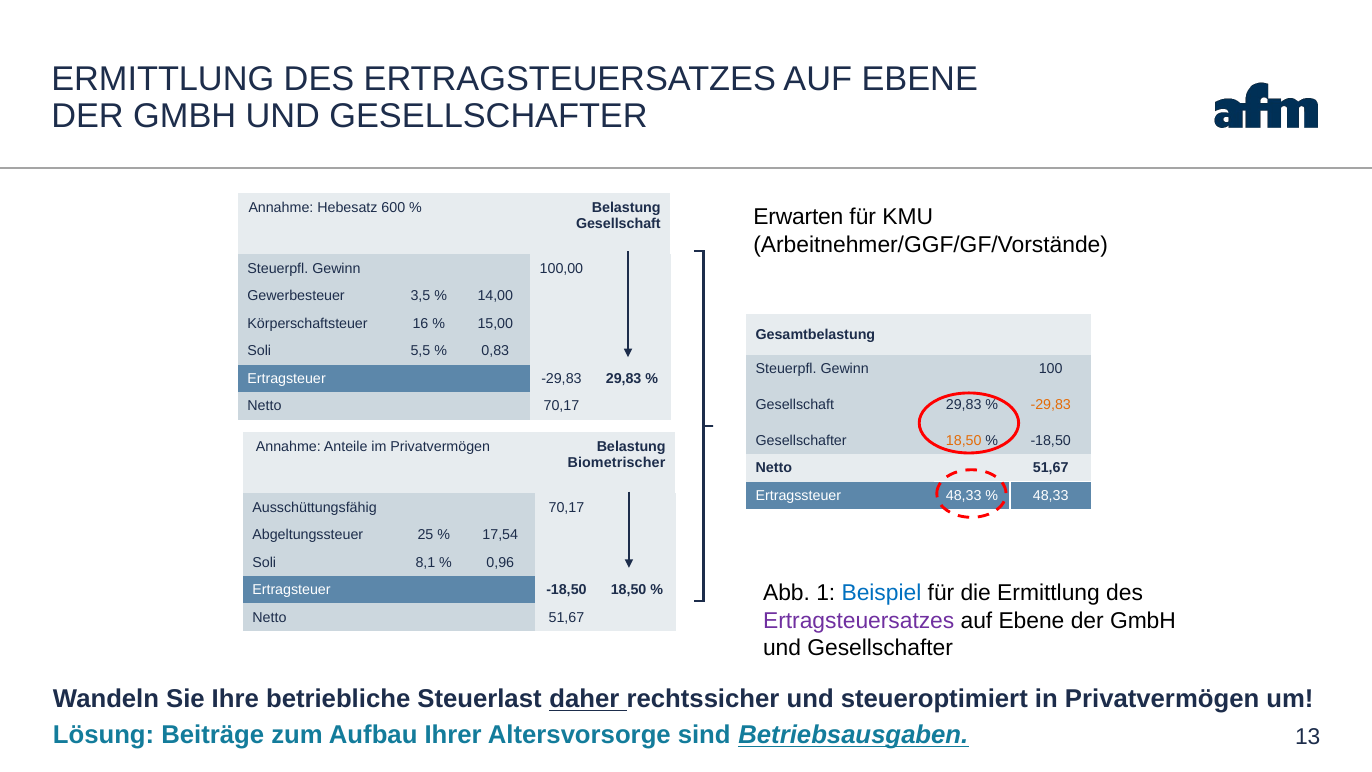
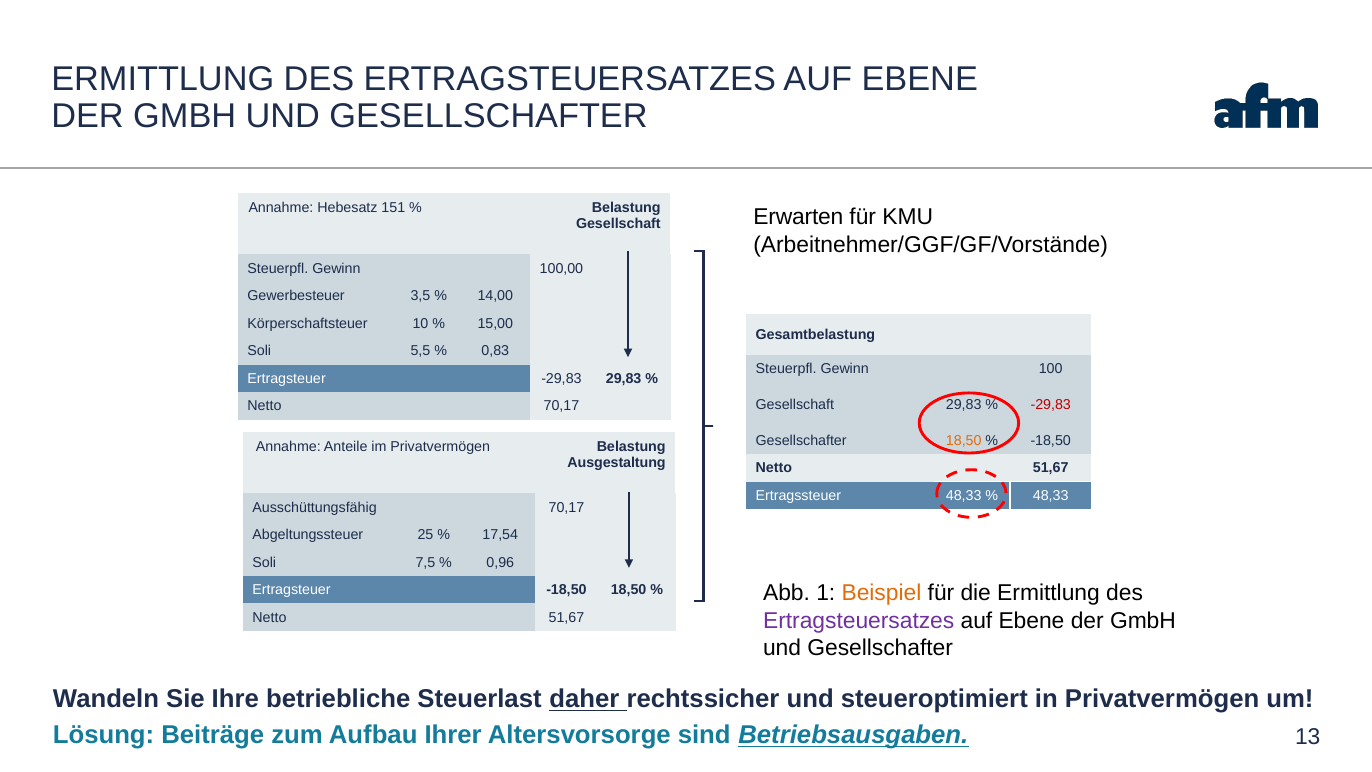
600: 600 -> 151 (393, 208)
16: 16 -> 10 (421, 323)
-29,83 colour: orange -> red (1051, 405)
Biometrischer: Biometrischer -> Ausgestaltung (617, 462)
8,1: 8,1 -> 7,5 (425, 562)
Beispiel colour: blue -> orange (881, 593)
